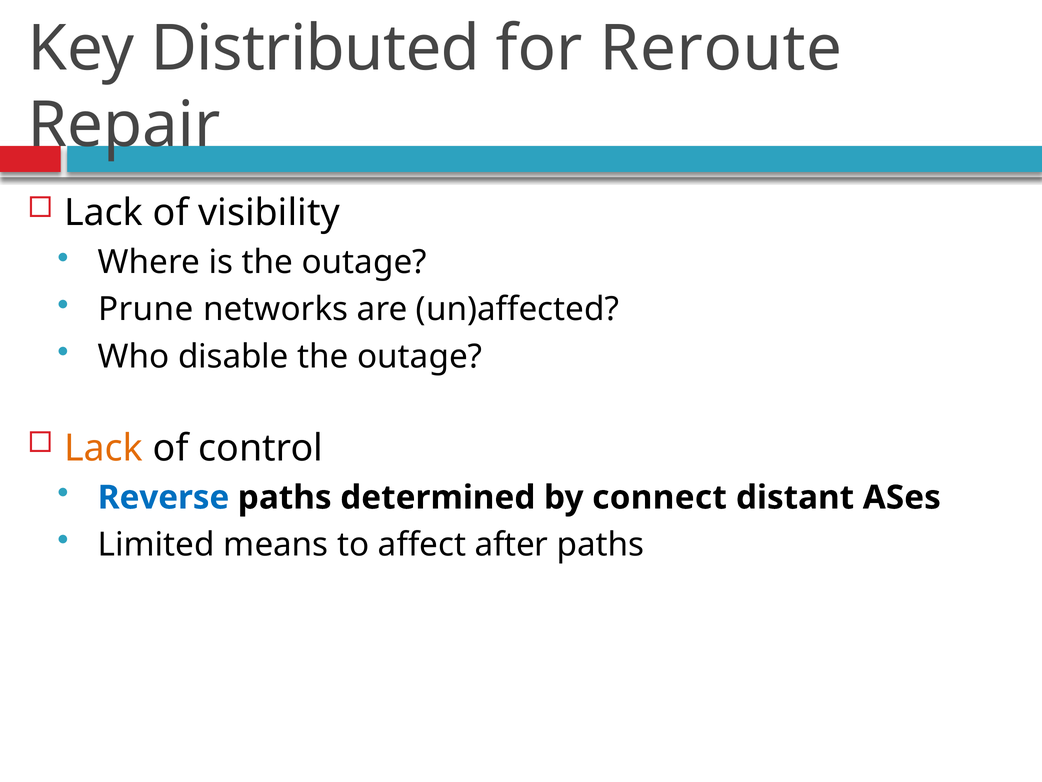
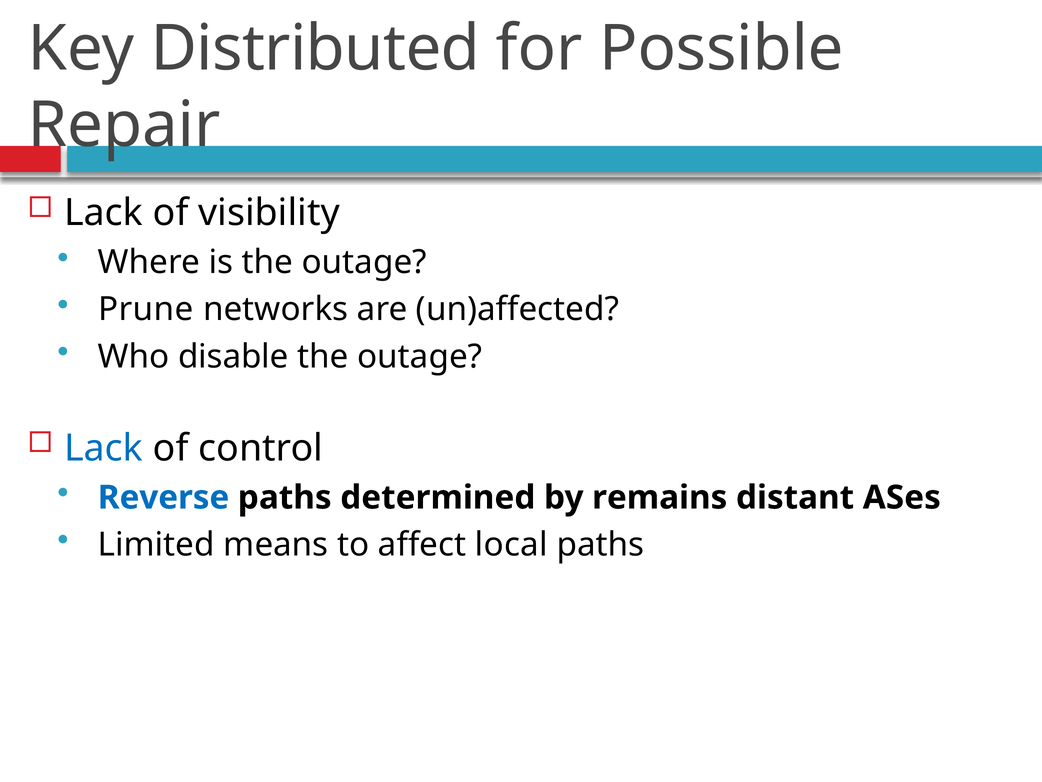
Reroute: Reroute -> Possible (721, 49)
Lack colour: orange -> blue (104, 448)
connect: connect -> remains (660, 497)
after: after -> local (511, 544)
